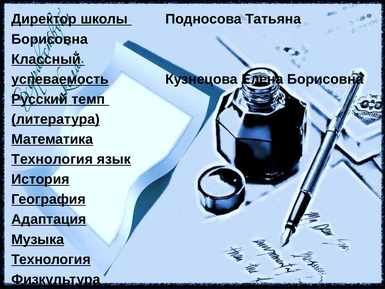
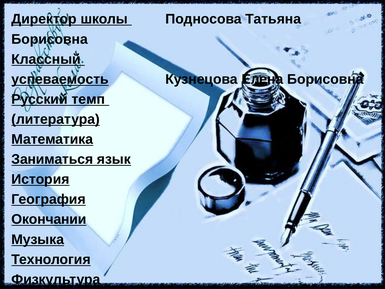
Технология: Технология -> Заниматься (52, 159)
Адаптация: Адаптация -> Окончании (49, 219)
